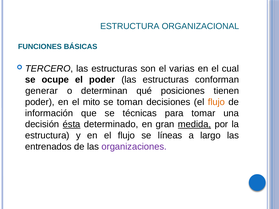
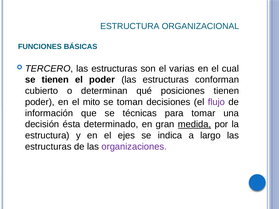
se ocupe: ocupe -> tienen (55, 80)
generar: generar -> cubierto (42, 91)
flujo colour: orange -> purple (216, 102)
ésta underline: present -> none (72, 124)
en el flujo: flujo -> ejes (126, 136)
líneas: líneas -> indica (170, 136)
entrenados: entrenados -> estructuras (48, 147)
